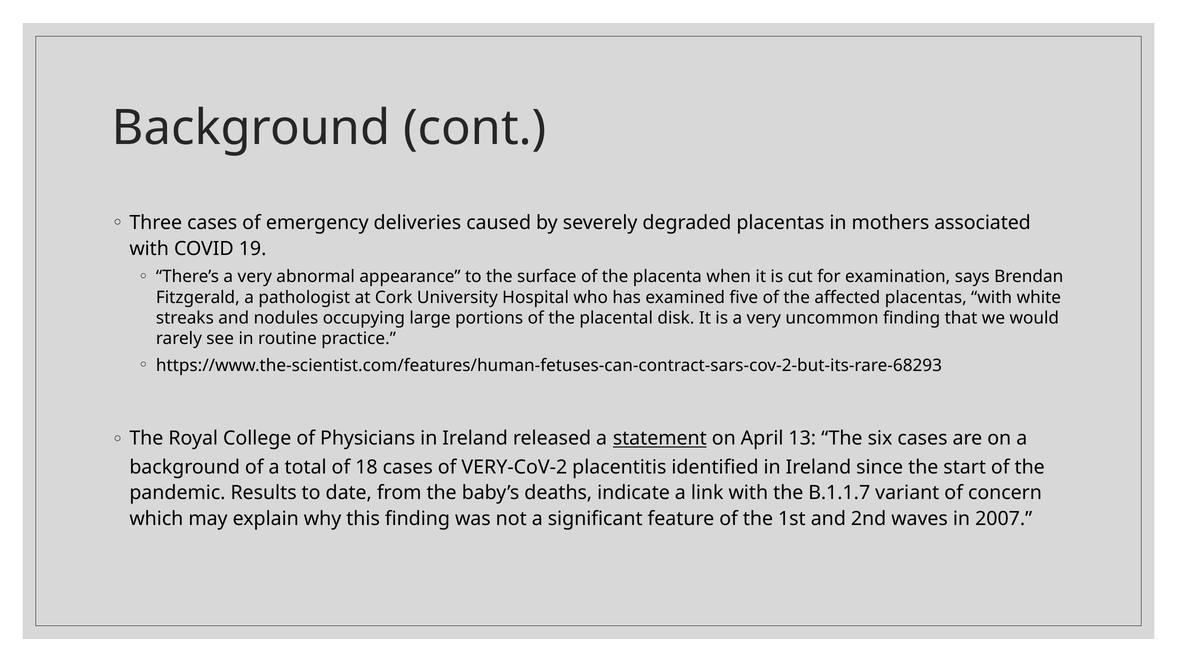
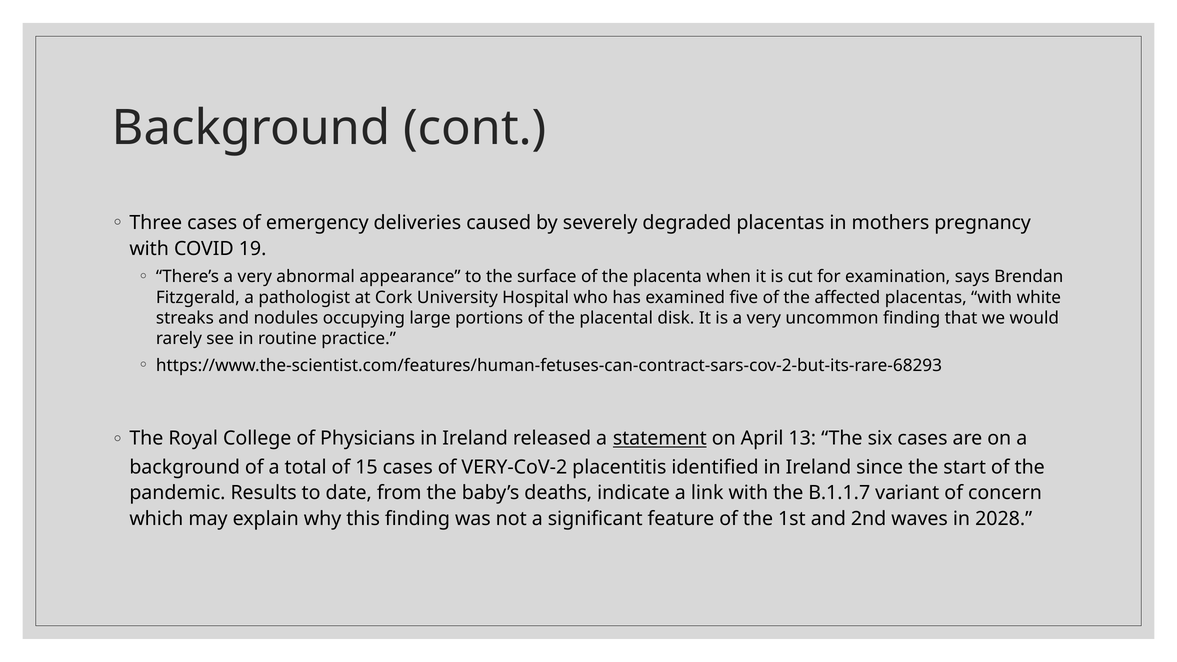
associated: associated -> pregnancy (983, 223)
18: 18 -> 15 (366, 467)
2007: 2007 -> 2028 (1004, 519)
